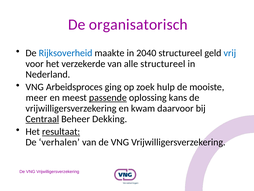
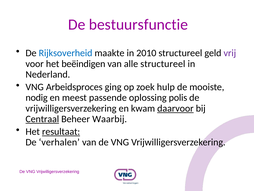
organisatorisch: organisatorisch -> bestuursfunctie (138, 25)
2040: 2040 -> 2010 (146, 53)
vrij colour: blue -> purple (230, 53)
verzekerde: verzekerde -> beëindigen (83, 64)
meer: meer -> nodig (37, 97)
passende underline: present -> none (108, 97)
kans: kans -> polis (178, 97)
daarvoor underline: none -> present (175, 108)
Dekking: Dekking -> Waarbij (110, 119)
